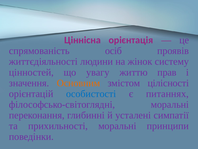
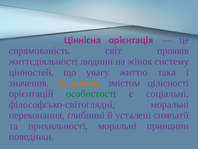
осіб: осіб -> світ (113, 51)
прав: прав -> така (167, 72)
особистості colour: blue -> green (91, 93)
питаннях: питаннях -> соціальні (167, 93)
